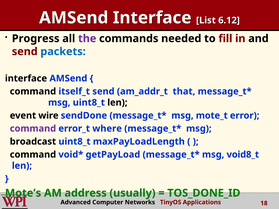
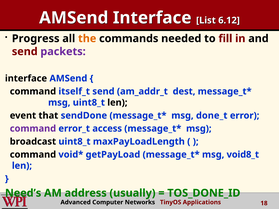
the colour: purple -> orange (87, 39)
packets colour: blue -> purple (63, 52)
that: that -> dest (184, 91)
wire: wire -> that (48, 116)
mote_t: mote_t -> done_t (212, 116)
where: where -> access (107, 129)
Mote’s: Mote’s -> Need’s (23, 193)
